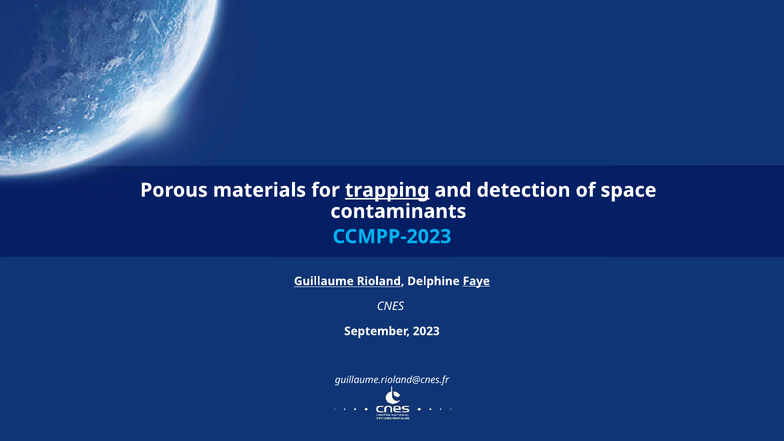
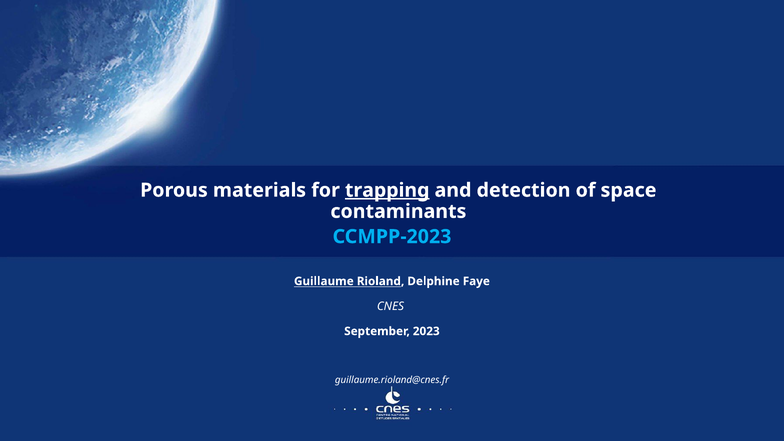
Faye underline: present -> none (476, 281)
